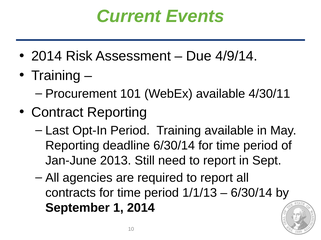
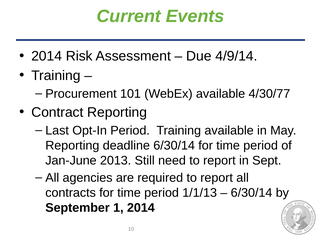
4/30/11: 4/30/11 -> 4/30/77 (269, 94)
